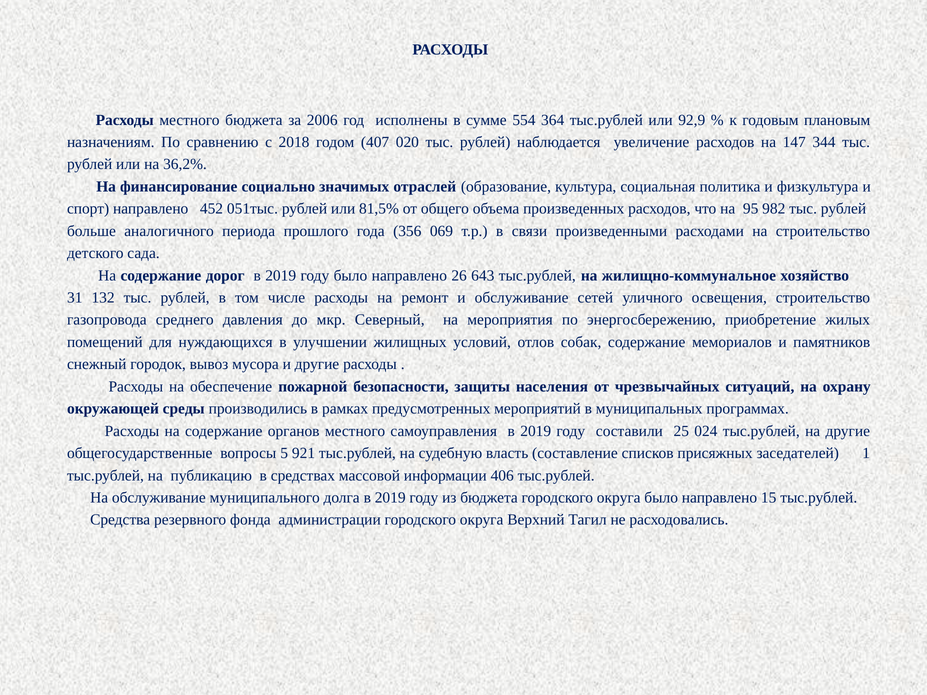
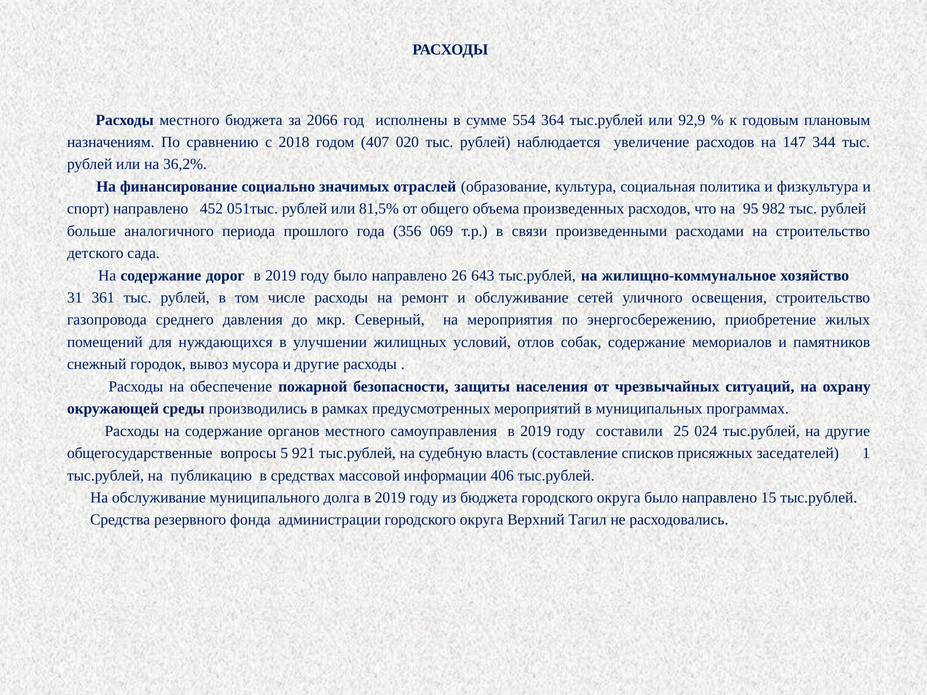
2006: 2006 -> 2066 (322, 120)
132: 132 -> 361 (103, 298)
